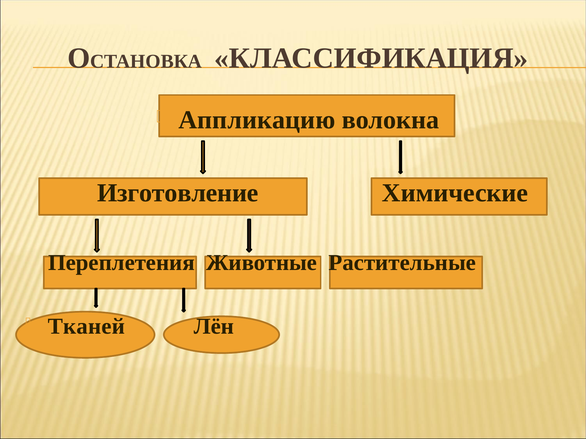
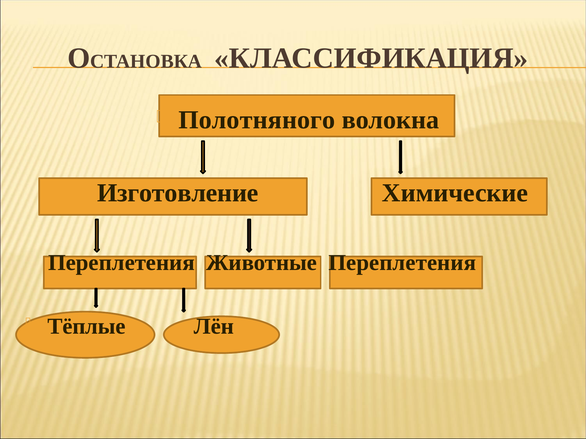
Аппликацию: Аппликацию -> Полотняного (257, 120)
Животные Растительные: Растительные -> Переплетения (402, 263)
Тканей: Тканей -> Тёплые (87, 327)
